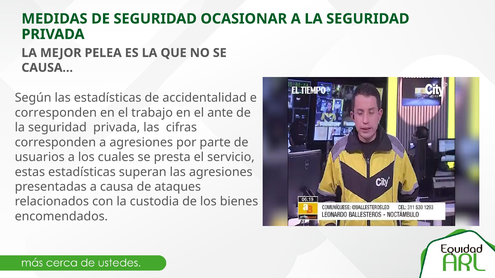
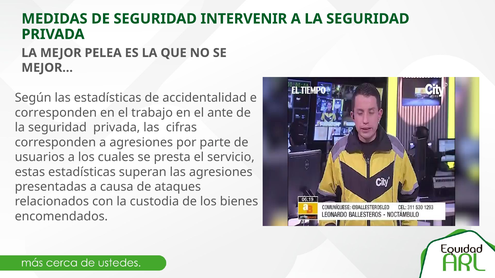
OCASIONAR: OCASIONAR -> INTERVENIR (244, 19)
CAUSA…: CAUSA… -> MEJOR… (47, 68)
